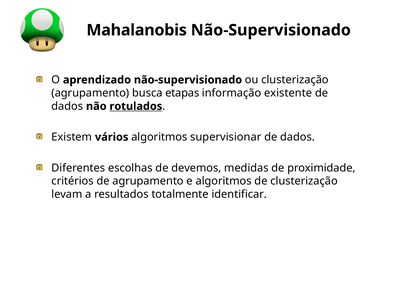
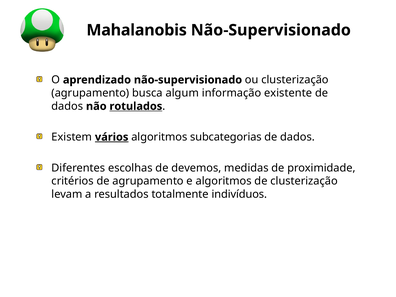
etapas: etapas -> algum (182, 93)
vários underline: none -> present (112, 137)
supervisionar: supervisionar -> subcategorias (226, 137)
identificar: identificar -> indivíduos (239, 194)
